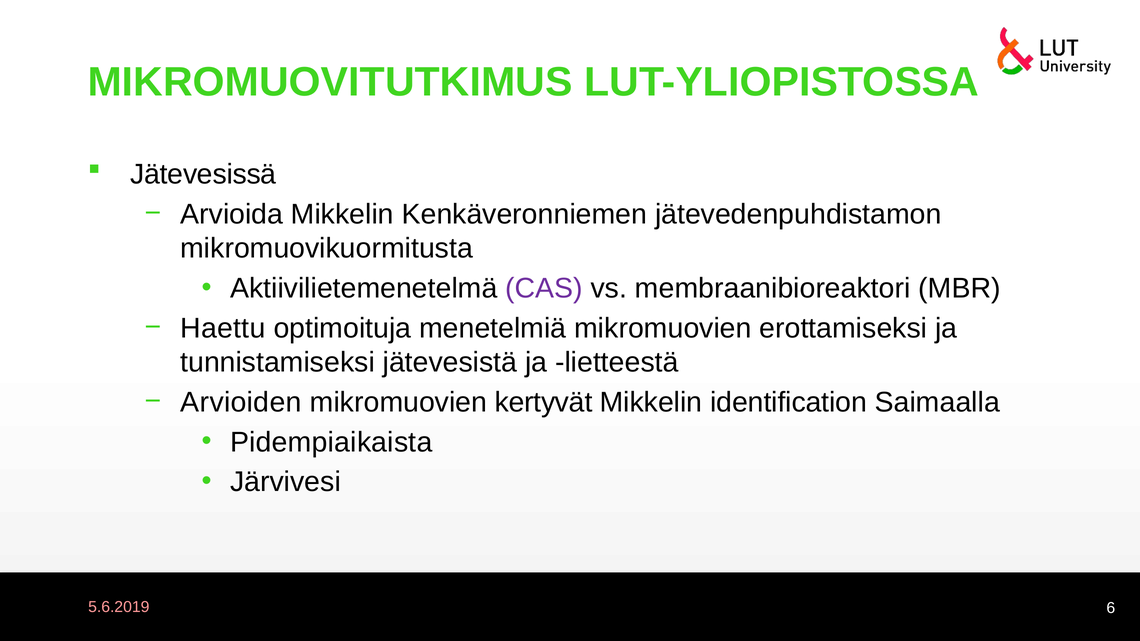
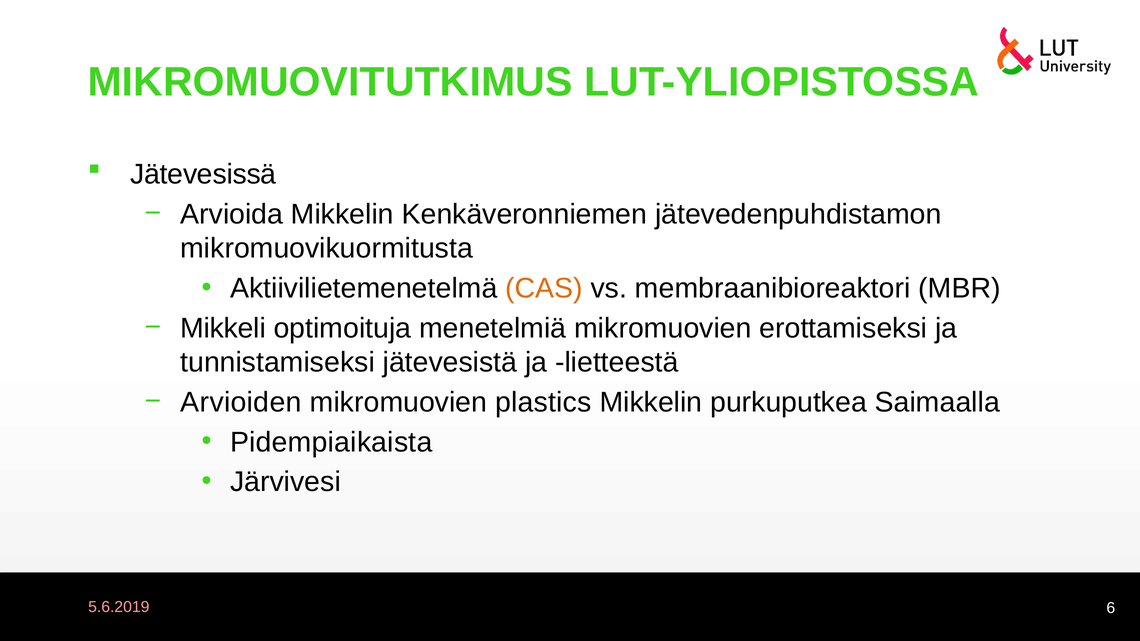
CAS colour: purple -> orange (544, 288)
Haettu: Haettu -> Mikkeli (223, 328)
kertyvät: kertyvät -> plastics (543, 402)
identification: identification -> purkuputkea (789, 402)
